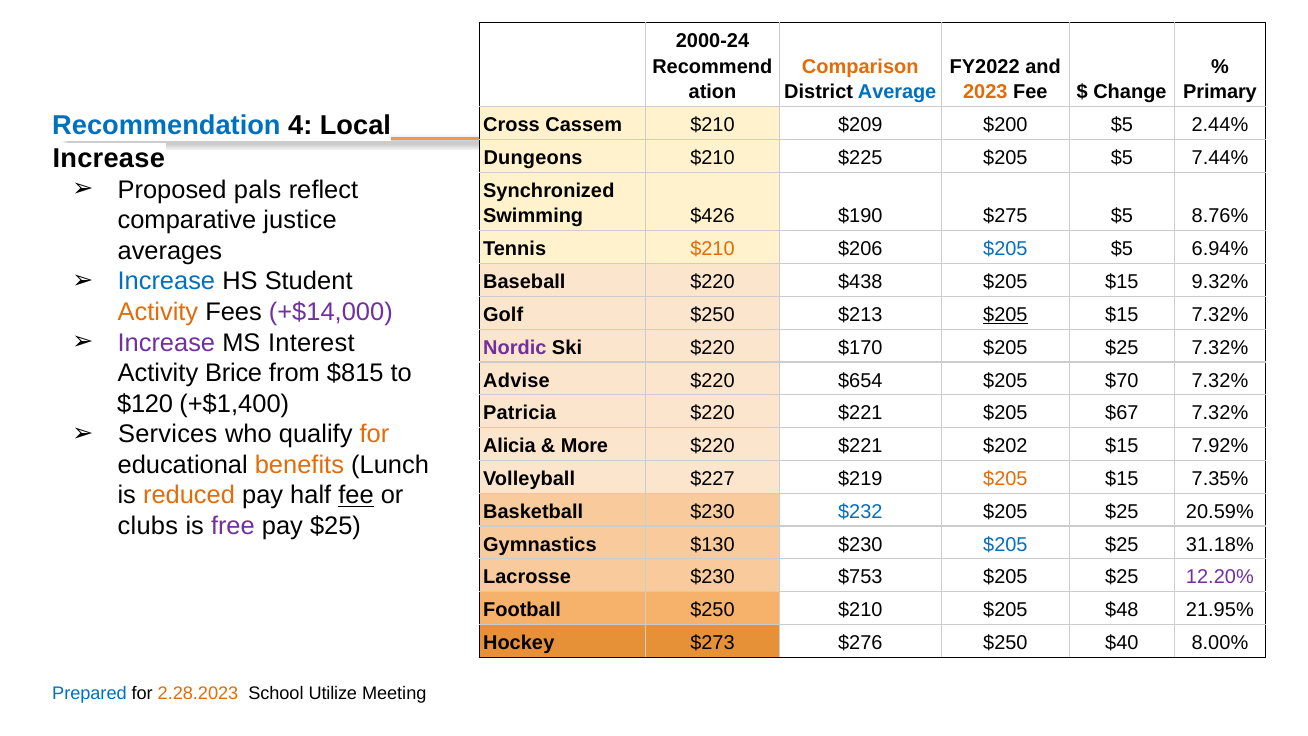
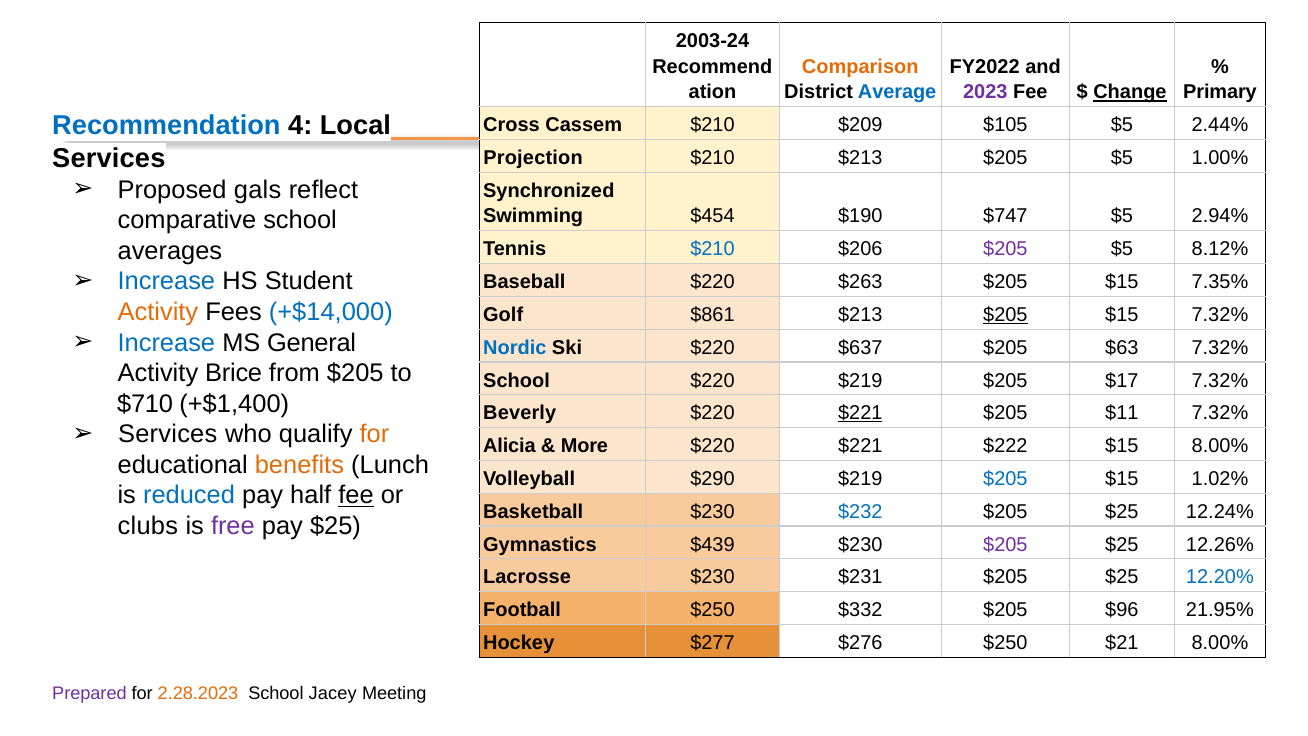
2000-24: 2000-24 -> 2003-24 (712, 41)
2023 colour: orange -> purple (985, 92)
Change underline: none -> present (1130, 92)
$200: $200 -> $105 (1005, 125)
Increase: Increase -> Services (109, 158)
Dungeons: Dungeons -> Projection (533, 158)
$210 $225: $225 -> $213 (860, 158)
7.44%: 7.44% -> 1.00% (1220, 158)
pals: pals -> gals (258, 190)
$426: $426 -> $454 (712, 216)
$275: $275 -> $747 (1005, 216)
8.76%: 8.76% -> 2.94% (1220, 216)
comparative justice: justice -> school (300, 220)
$210 colour: orange -> blue (712, 249)
$205 colour: blue -> purple (1005, 249)
6.94%: 6.94% -> 8.12% (1220, 249)
$438: $438 -> $263 (860, 282)
9.32%: 9.32% -> 7.35% (1220, 282)
+$14,000 colour: purple -> blue (331, 312)
Golf $250: $250 -> $861 (712, 315)
Increase colour: purple -> blue (166, 343)
Interest: Interest -> General (312, 343)
Nordic colour: purple -> blue (515, 347)
$170: $170 -> $637 (860, 347)
$25: $25 -> $63 (1122, 347)
from $815: $815 -> $205 (355, 373)
Advise: Advise -> School (517, 380)
$220 $654: $654 -> $219 (860, 380)
$70: $70 -> $17 (1122, 380)
$120: $120 -> $710 (145, 404)
Patricia: Patricia -> Beverly (520, 413)
$221 underline: none -> present (860, 413)
$67: $67 -> $11 (1122, 413)
$202: $202 -> $222 (1005, 446)
$15 7.92%: 7.92% -> 8.00% (1220, 446)
$227: $227 -> $290 (712, 479)
$205 colour: orange -> blue (1005, 479)
7.35%: 7.35% -> 1.02% (1220, 479)
reduced colour: orange -> blue (189, 495)
20.59%: 20.59% -> 12.24% (1220, 512)
$130: $130 -> $439 (712, 544)
$205 colour: blue -> purple (1005, 544)
31.18%: 31.18% -> 12.26% (1220, 544)
$753: $753 -> $231 (860, 577)
12.20% colour: purple -> blue (1220, 577)
$250 $210: $210 -> $332 (860, 610)
$48: $48 -> $96 (1122, 610)
$273: $273 -> $277 (712, 643)
$40: $40 -> $21 (1122, 643)
Prepared colour: blue -> purple (89, 693)
Utilize: Utilize -> Jacey (333, 693)
